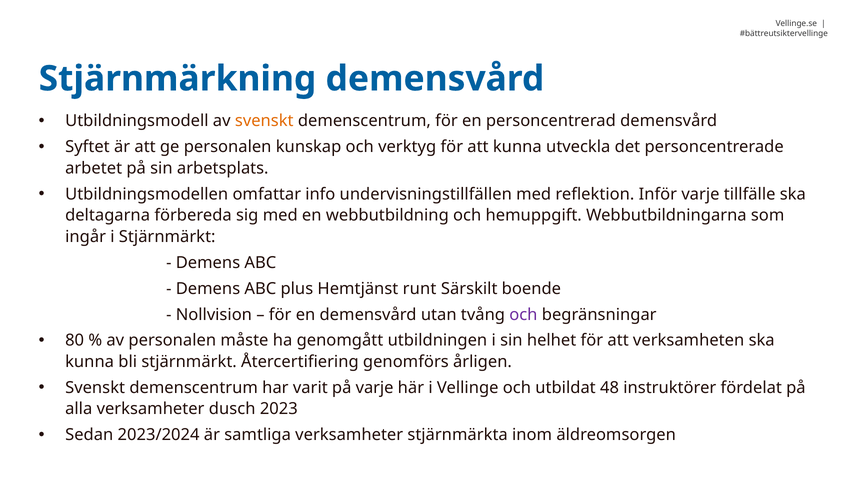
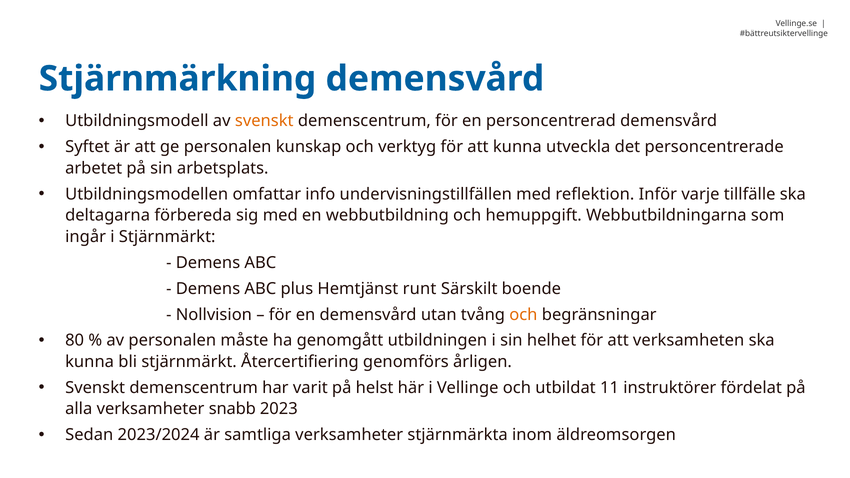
och colour: purple -> orange (523, 315)
på varje: varje -> helst (375, 388)
48: 48 -> 11 (610, 388)
dusch: dusch -> snabb (232, 409)
